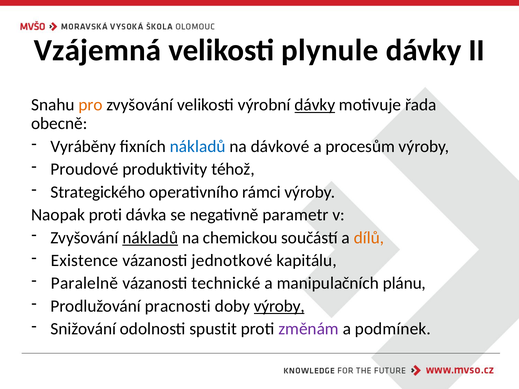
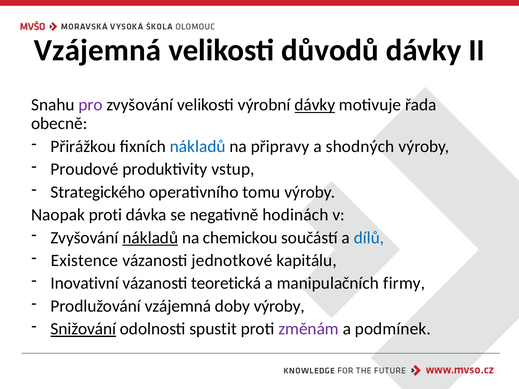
plynule: plynule -> důvodů (330, 50)
pro colour: orange -> purple (91, 105)
Vyráběny: Vyráběny -> Přirážkou (83, 147)
dávkové: dávkové -> připravy (280, 147)
procesům: procesům -> shodných (360, 147)
téhož: téhož -> vstup (233, 169)
rámci: rámci -> tomu (261, 192)
parametr: parametr -> hodinách (295, 215)
dílů colour: orange -> blue (369, 238)
Paralelně: Paralelně -> Inovativní (85, 283)
technické: technické -> teoretická (226, 283)
plánu: plánu -> firmy (404, 283)
Prodlužování pracnosti: pracnosti -> vzájemná (178, 306)
výroby underline: present -> none (279, 306)
Snižování underline: none -> present (83, 329)
